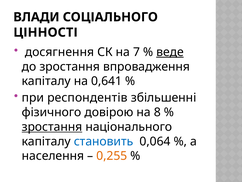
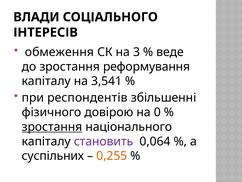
ЦІННОСТІ: ЦІННОСТІ -> ІНТЕРЕСІВ (46, 32)
досягнення: досягнення -> обмеження (59, 52)
7: 7 -> 3 (136, 52)
веде underline: present -> none (170, 52)
впровадження: впровадження -> реформування (147, 66)
0,641: 0,641 -> 3,541 (107, 81)
8: 8 -> 0 (157, 112)
становить colour: blue -> purple (104, 141)
населення: населення -> суспільних (53, 156)
